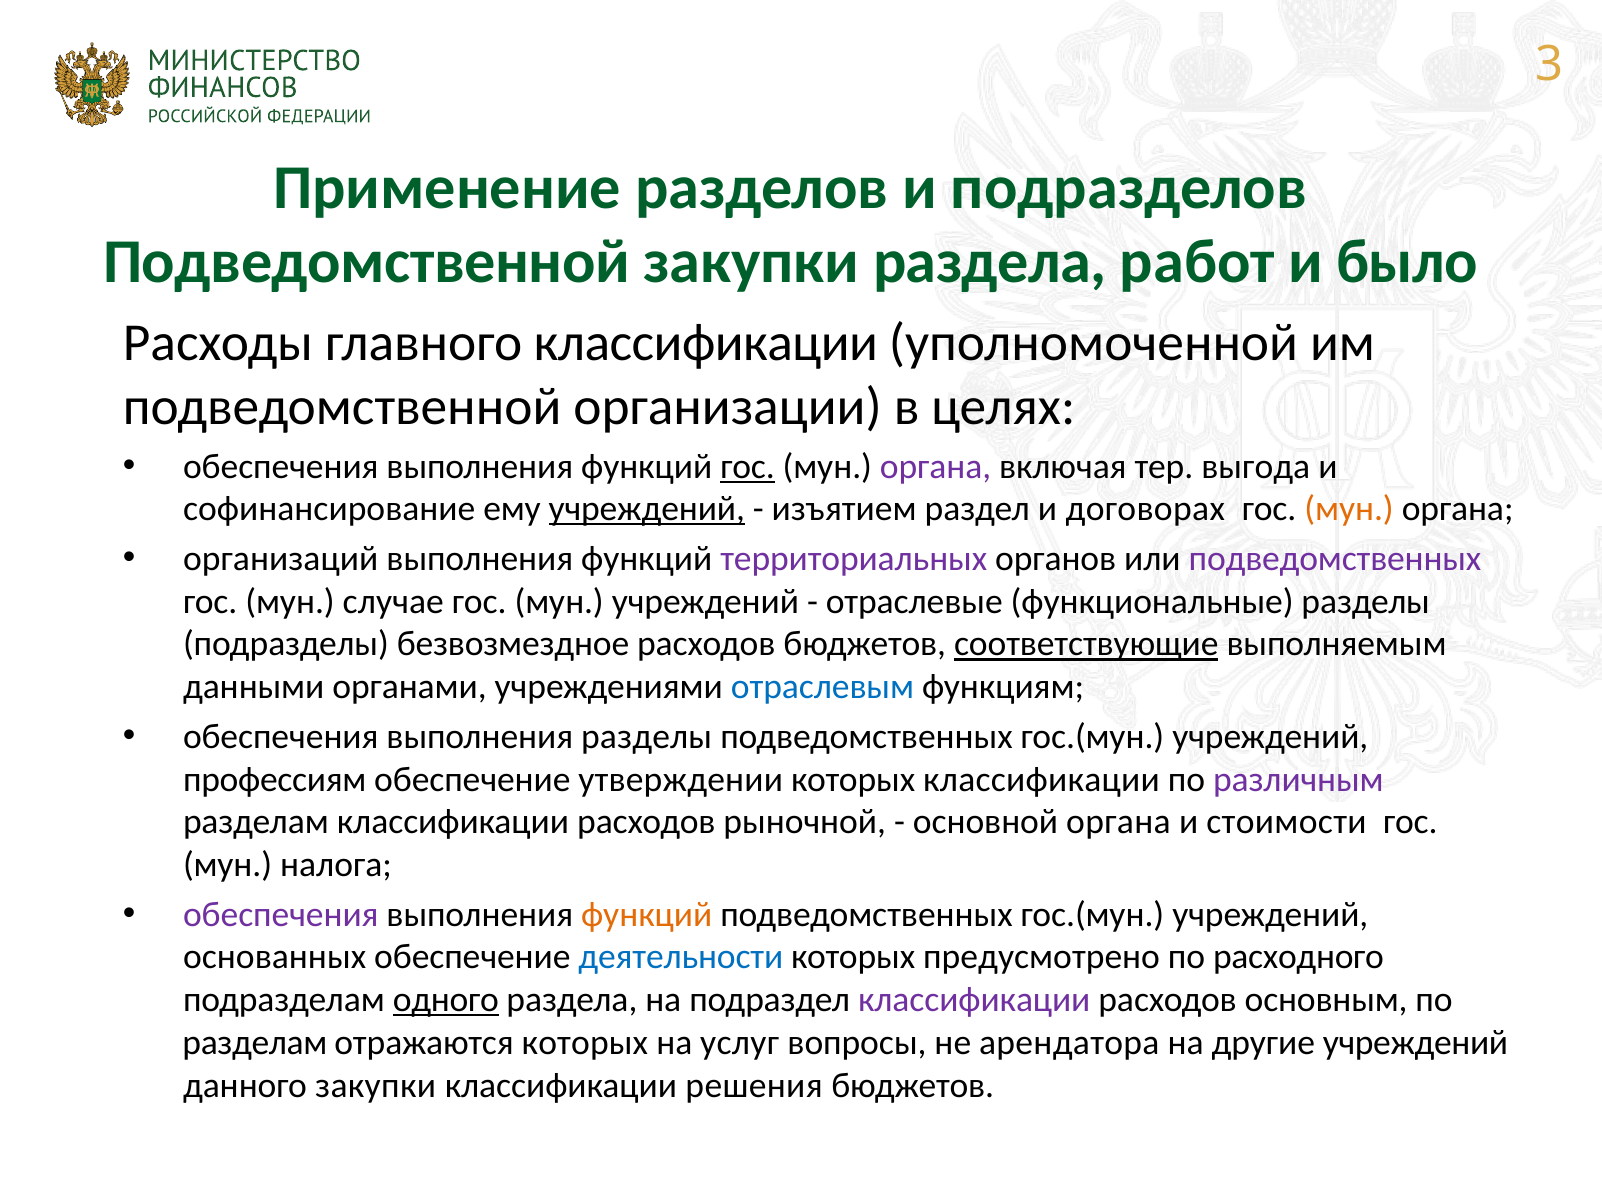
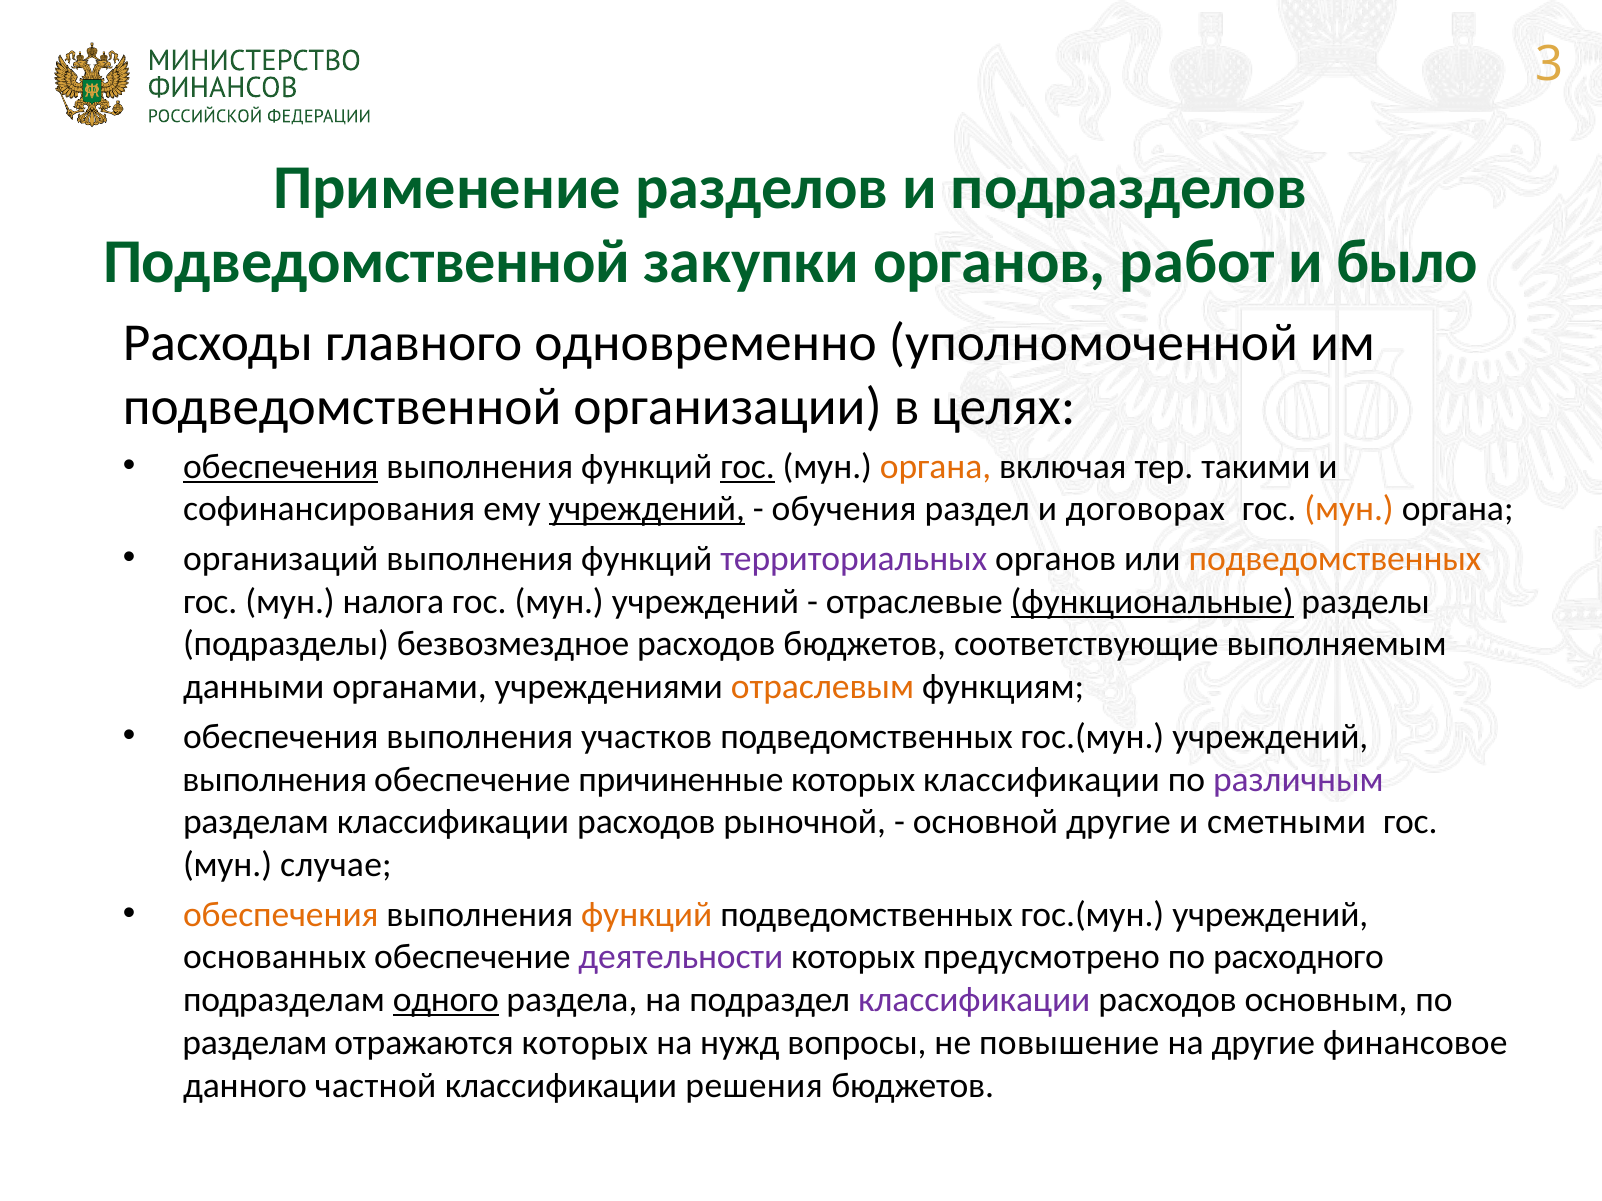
закупки раздела: раздела -> органов (990, 262)
главного классификации: классификации -> одновременно (706, 343)
обеспечения underline: none -> present (281, 467)
органа colour: purple -> orange (936, 467)
выгода: выгода -> такими (1256, 467)
софинансирование: софинансирование -> софинансирования (329, 509)
изъятием: изъятием -> обучения (844, 509)
подведомственных colour: purple -> orange (1335, 559)
случае: случае -> налога (393, 602)
функциональные underline: none -> present (1152, 602)
соответствующие underline: present -> none (1086, 645)
отраслевым colour: blue -> orange (823, 687)
выполнения разделы: разделы -> участков (647, 737)
профессиям: профессиям -> выполнения (275, 780)
утверждении: утверждении -> причиненные (681, 780)
основной органа: органа -> другие (1118, 822)
стоимости: стоимости -> сметными (1287, 822)
налога: налога -> случае (336, 865)
обеспечения colour: purple -> orange (281, 915)
деятельности colour: blue -> purple (681, 958)
услуг: услуг -> нужд (740, 1043)
арендатора: арендатора -> повышение (1069, 1043)
другие учреждений: учреждений -> финансовое (1415, 1043)
данного закупки: закупки -> частной (376, 1086)
